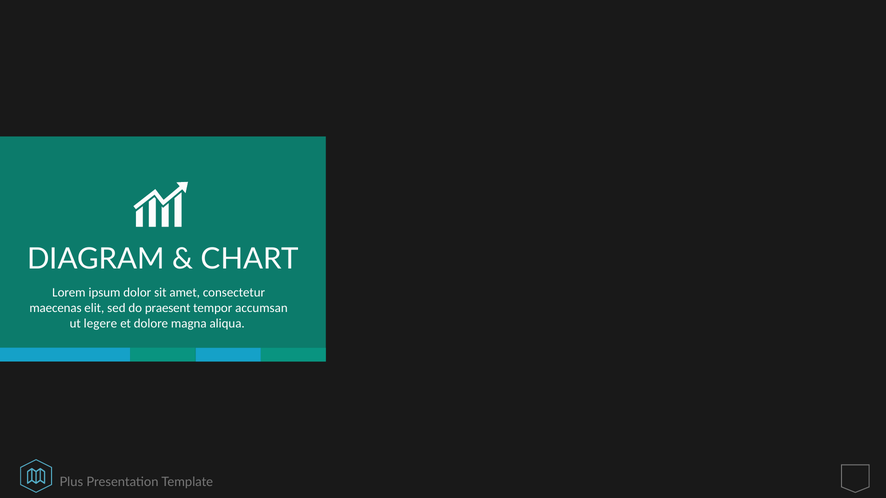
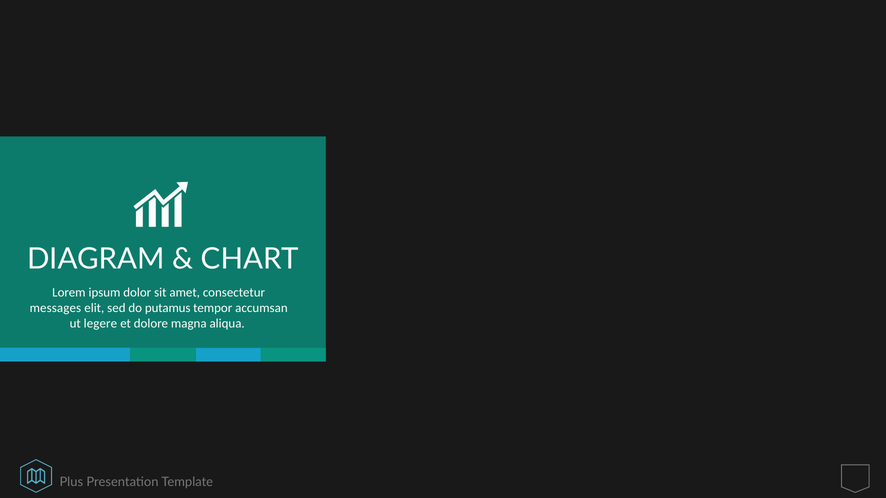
maecenas: maecenas -> messages (55, 308)
praesent: praesent -> putamus (168, 308)
